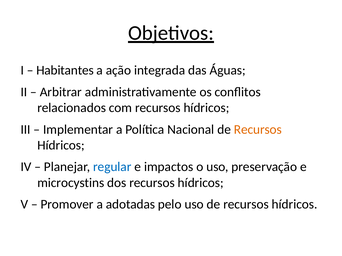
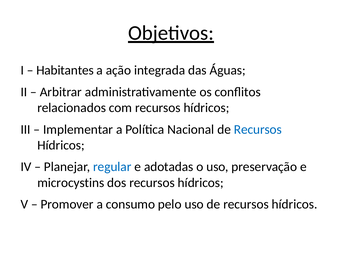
Recursos colour: orange -> blue (258, 130)
impactos: impactos -> adotadas (169, 167)
adotadas: adotadas -> consumo (130, 205)
